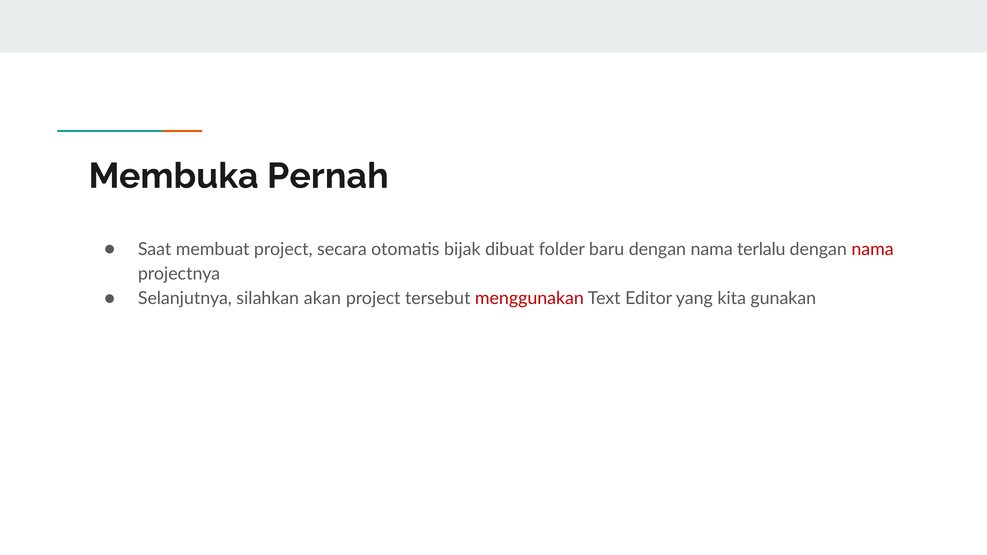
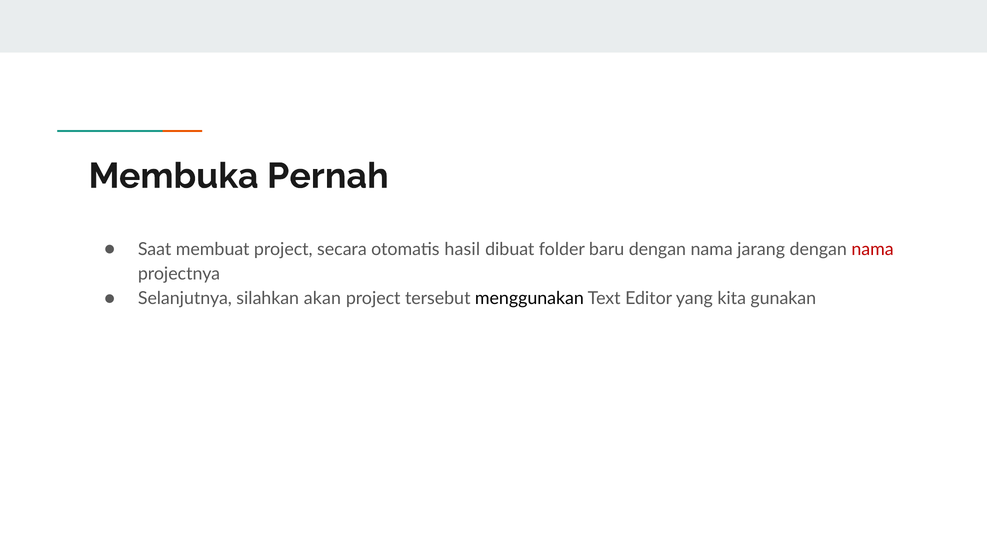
bijak: bijak -> hasil (462, 249)
terlalu: terlalu -> jarang (761, 249)
menggunakan colour: red -> black (529, 299)
